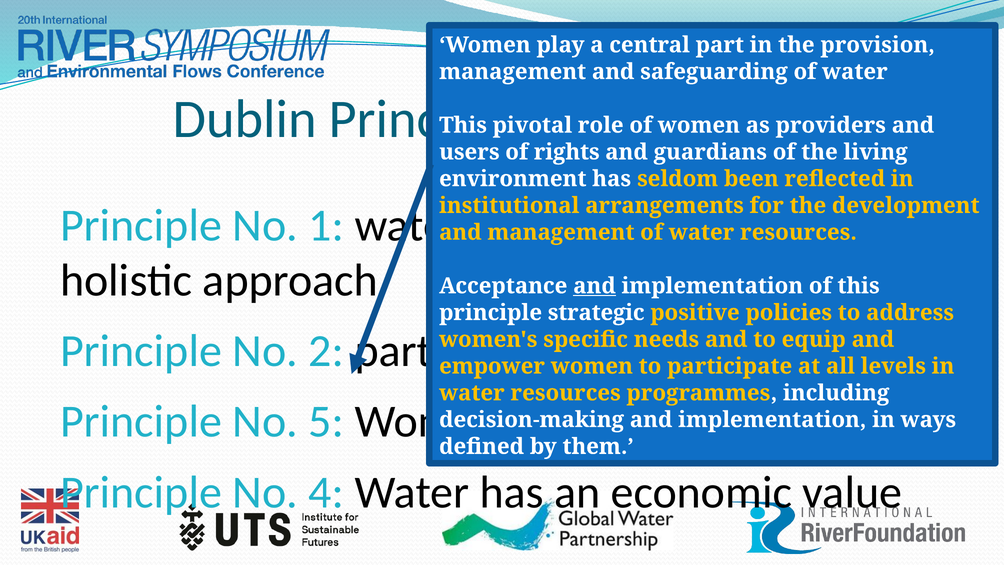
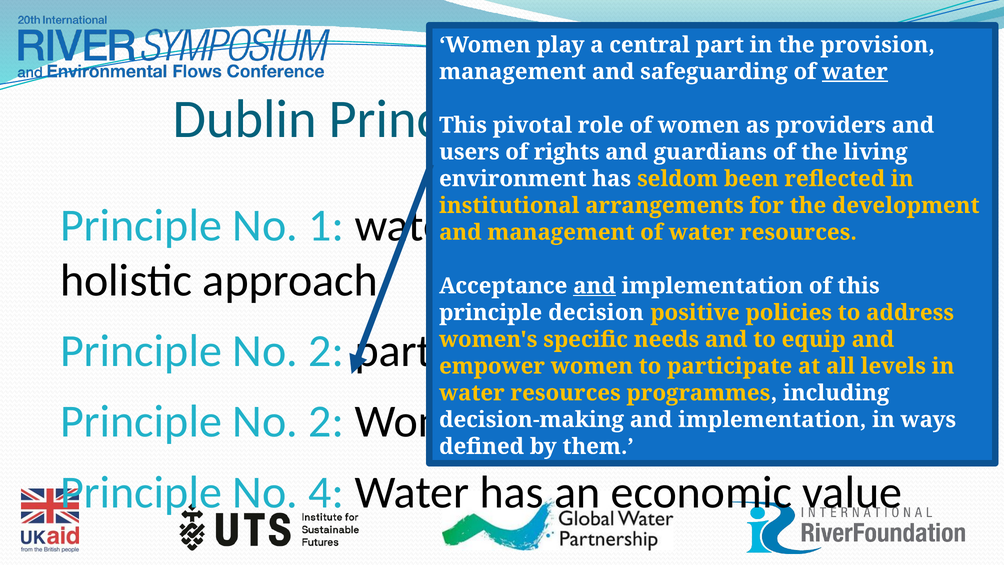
water underline: none -> present (855, 72)
strategic: strategic -> decision (596, 313)
5: 5 -> 2 (326, 422)
